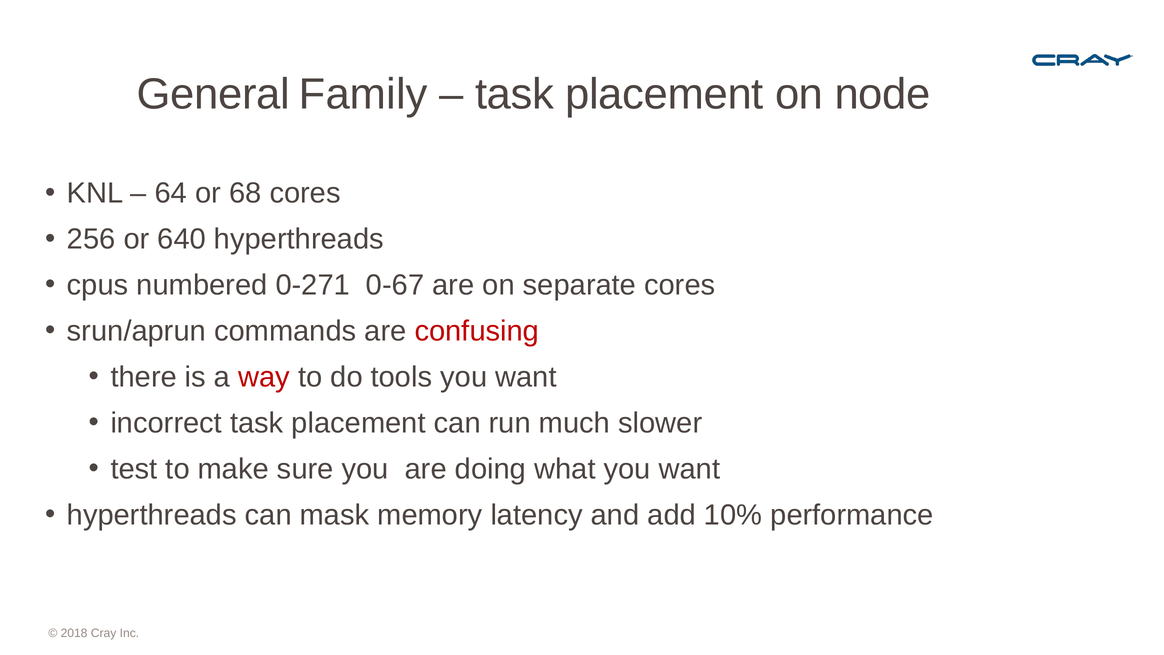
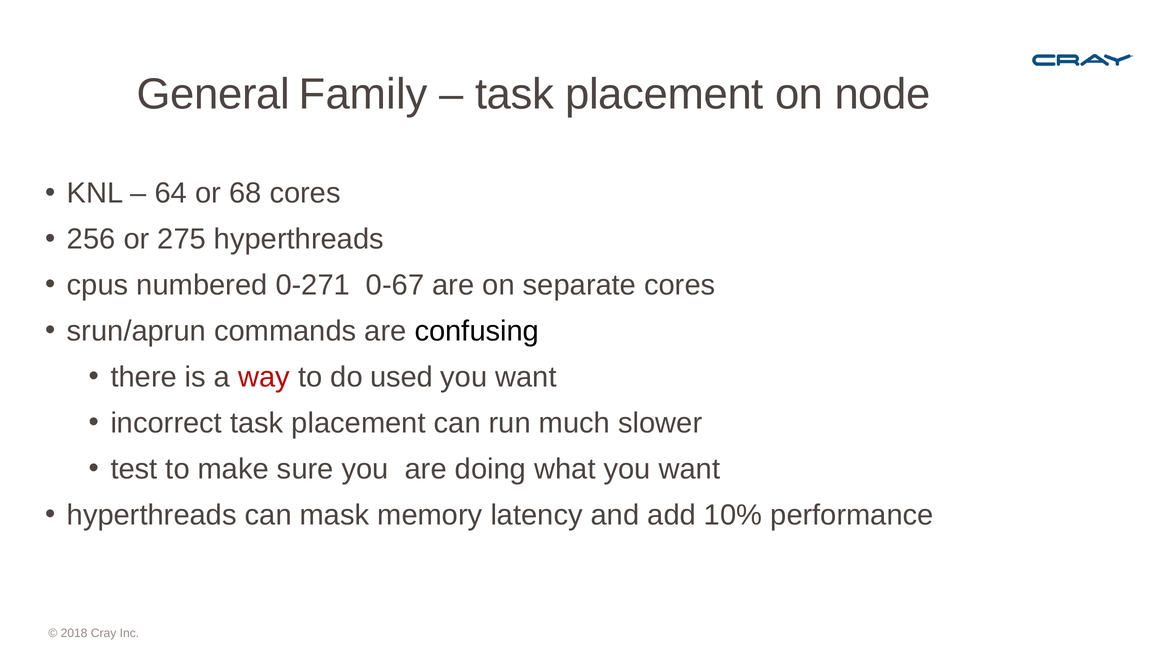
640: 640 -> 275 (182, 239)
confusing colour: red -> black (477, 331)
tools: tools -> used (402, 377)
